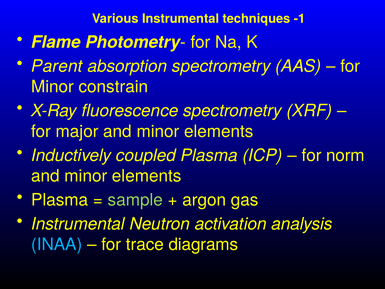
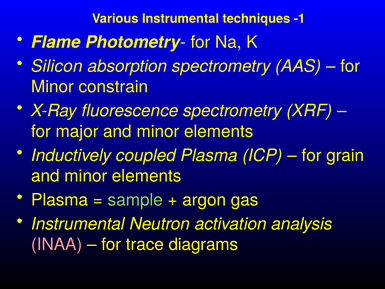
Parent: Parent -> Silicon (57, 66)
norm: norm -> grain (345, 155)
INAA colour: light blue -> pink (57, 244)
